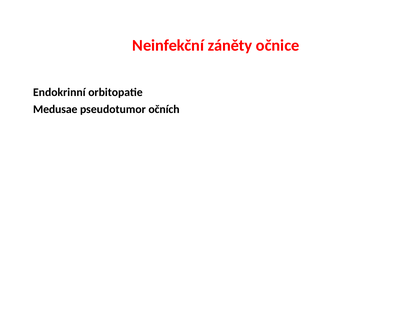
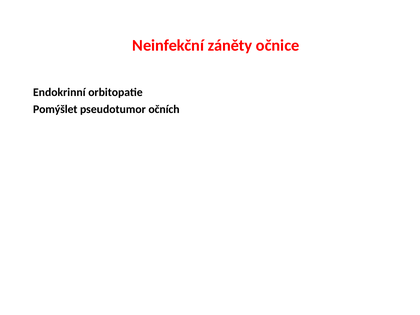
Medusae: Medusae -> Pomýšlet (55, 109)
